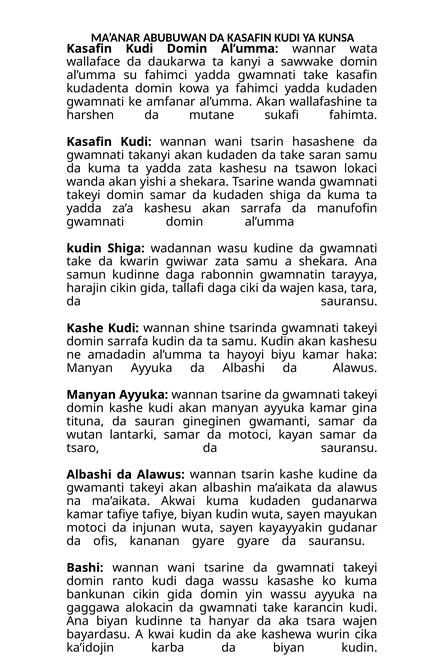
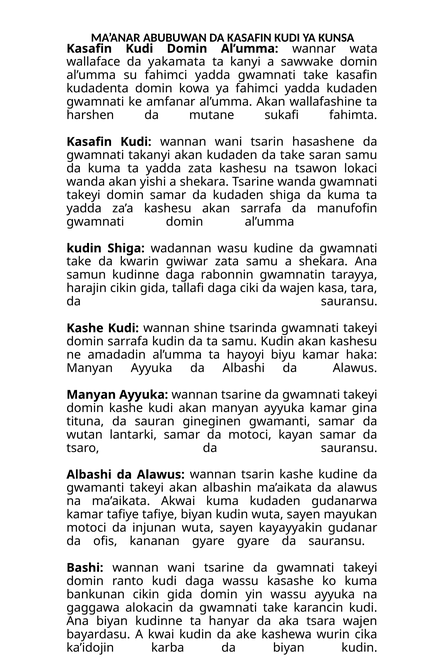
daukarwa: daukarwa -> yakamata (177, 62)
